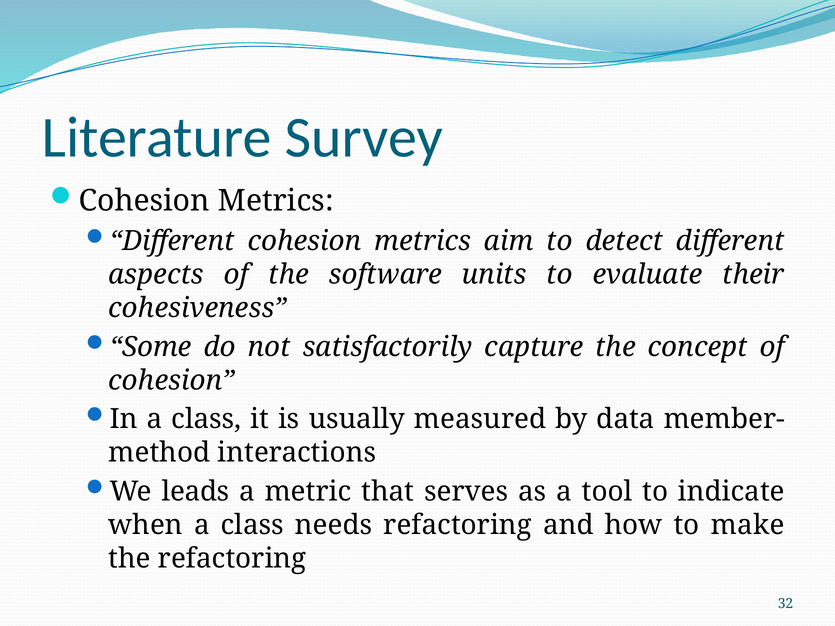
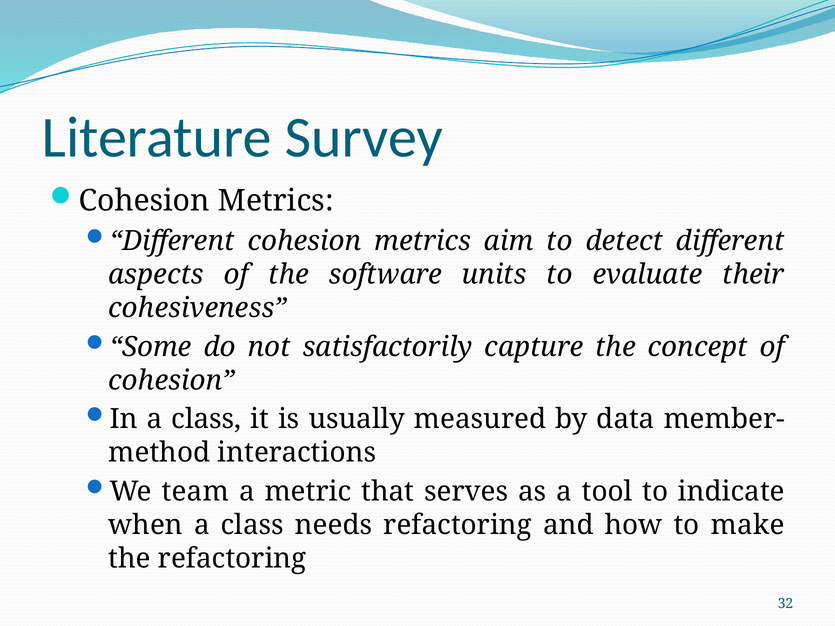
leads: leads -> team (195, 492)
